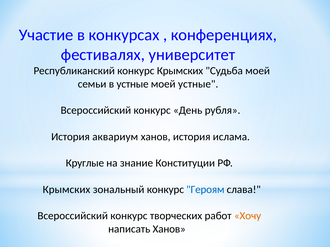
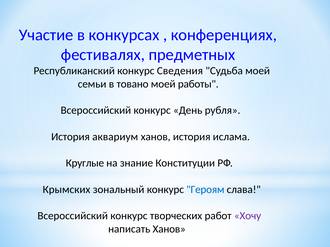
университет: университет -> предметных (192, 55)
конкурс Крымских: Крымских -> Сведения (180, 71)
в устные: устные -> товано (133, 84)
моей устные: устные -> работы (198, 84)
Хочу colour: orange -> purple (248, 216)
